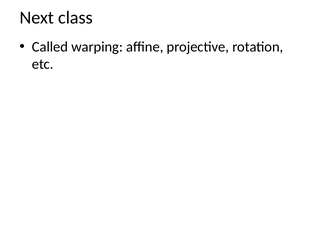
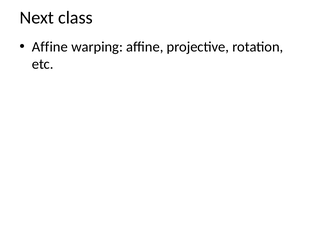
Called: Called -> Affine (50, 47)
